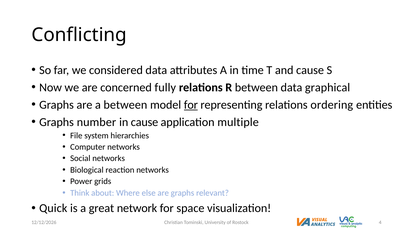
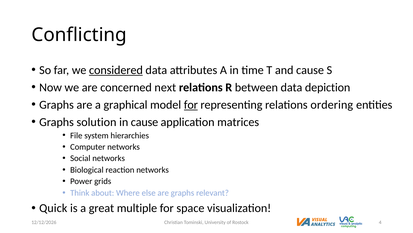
considered underline: none -> present (116, 70)
fully: fully -> next (165, 87)
graphical: graphical -> depiction (328, 87)
a between: between -> graphical (126, 104)
number: number -> solution (96, 122)
multiple: multiple -> matrices (238, 122)
network: network -> multiple (137, 208)
